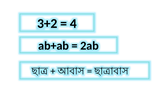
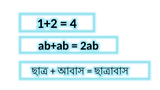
3+2: 3+2 -> 1+2 (47, 24)
